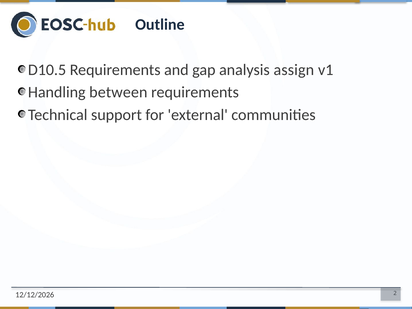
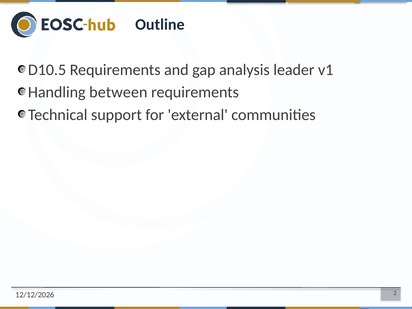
assign: assign -> leader (294, 70)
